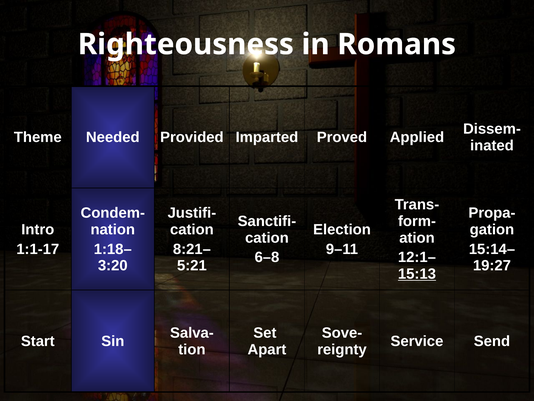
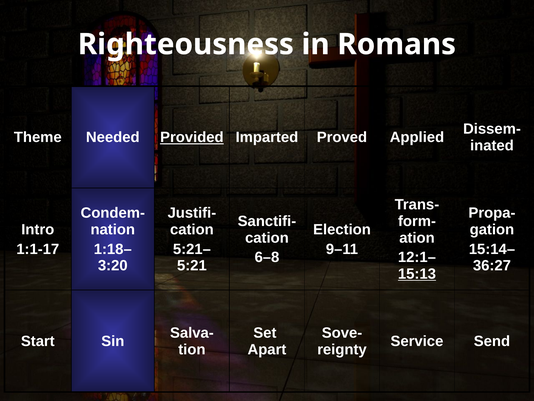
Provided underline: none -> present (192, 137)
8:21–: 8:21– -> 5:21– (192, 249)
19:27: 19:27 -> 36:27 (492, 265)
